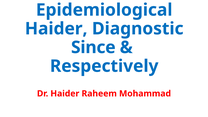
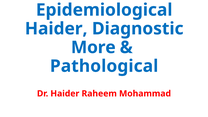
Since: Since -> More (93, 47)
Respectively: Respectively -> Pathological (104, 66)
